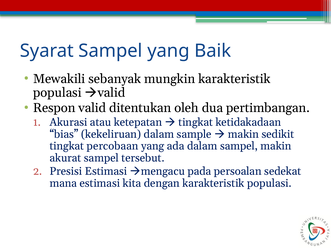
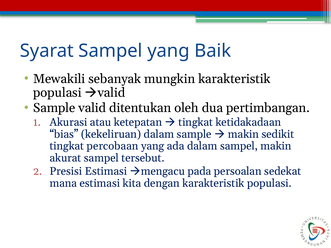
Respon: Respon -> Sample (54, 108)
